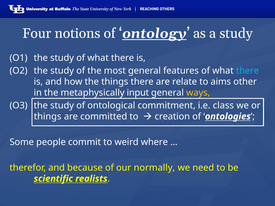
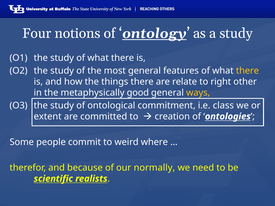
there colour: light blue -> yellow (247, 71)
aims: aims -> right (221, 82)
input: input -> good (138, 93)
things: things -> extent (48, 117)
